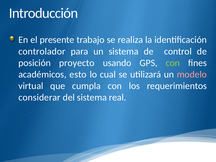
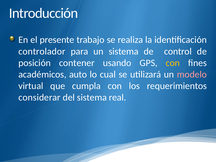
proyecto: proyecto -> contener (77, 63)
con colour: light green -> yellow (173, 63)
esto: esto -> auto (78, 74)
